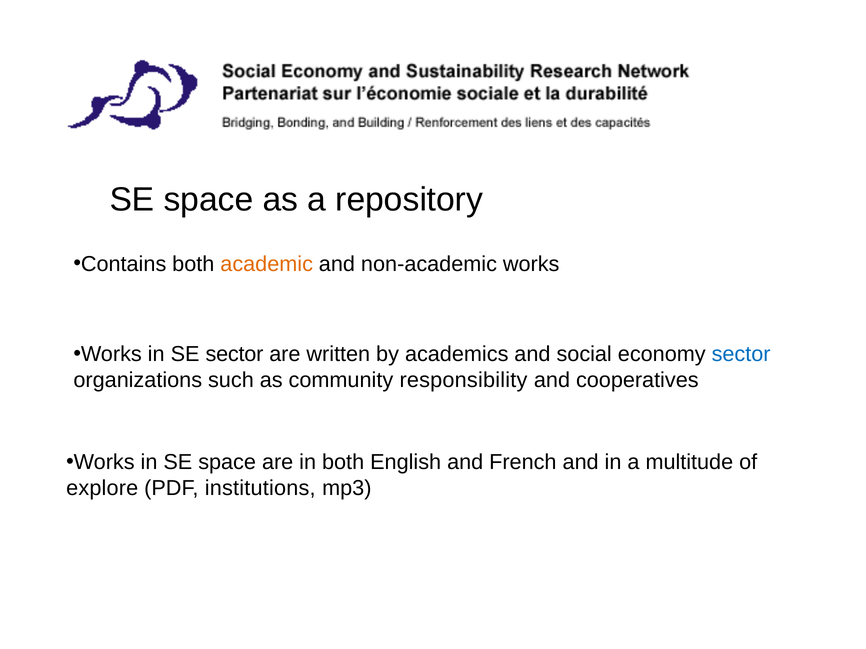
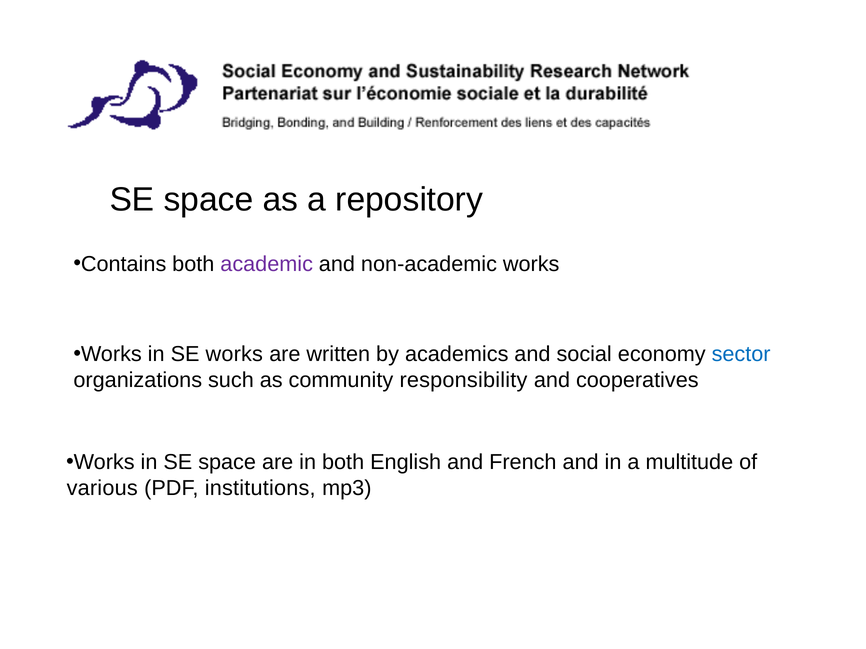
academic colour: orange -> purple (267, 264)
SE sector: sector -> works (234, 354)
explore: explore -> various (102, 489)
